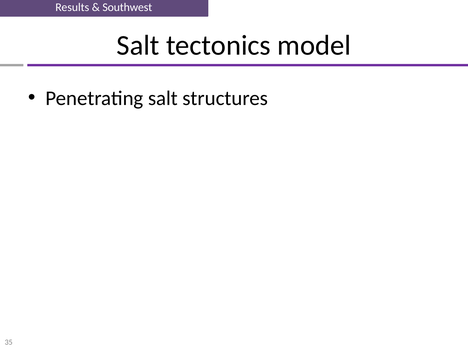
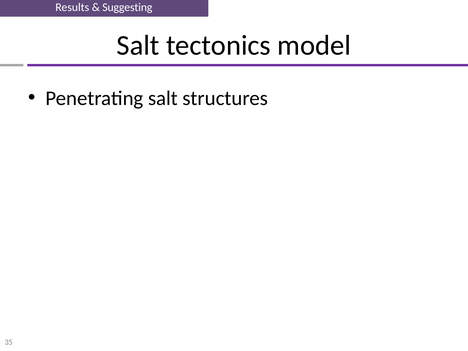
Southwest: Southwest -> Suggesting (127, 7)
